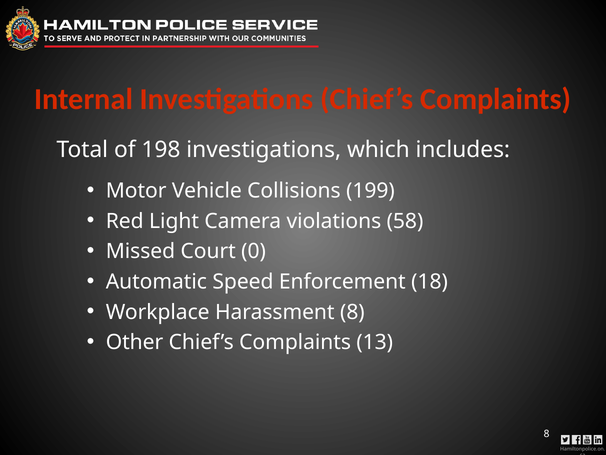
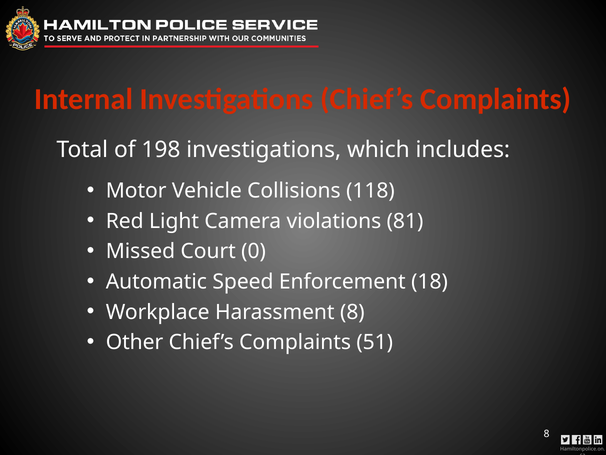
199: 199 -> 118 (370, 191)
58: 58 -> 81 (405, 221)
13: 13 -> 51 (375, 342)
